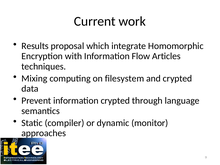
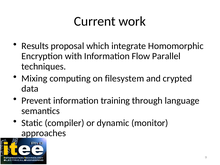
Articles: Articles -> Parallel (166, 56)
information crypted: crypted -> training (115, 101)
